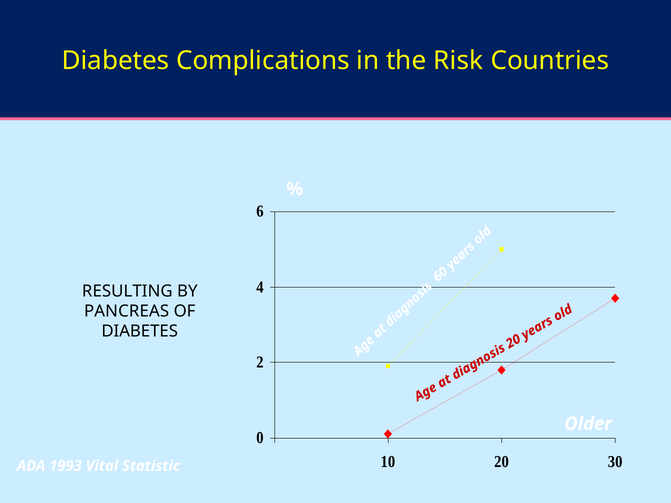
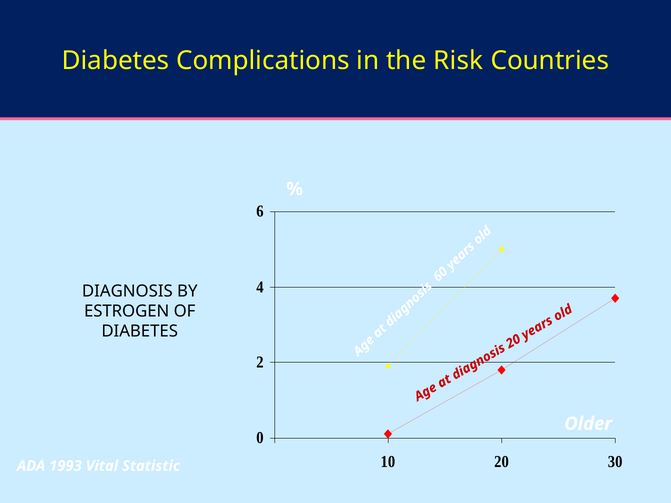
RESULTING: RESULTING -> DIAGNOSIS (127, 291)
PANCREAS: PANCREAS -> ESTROGEN (127, 311)
